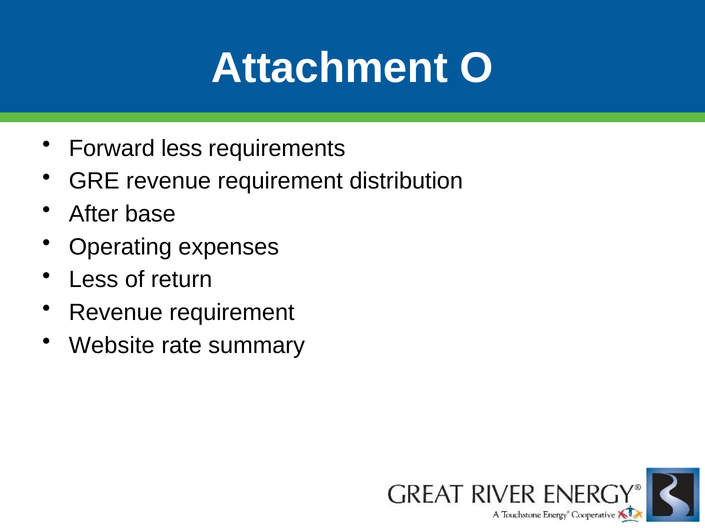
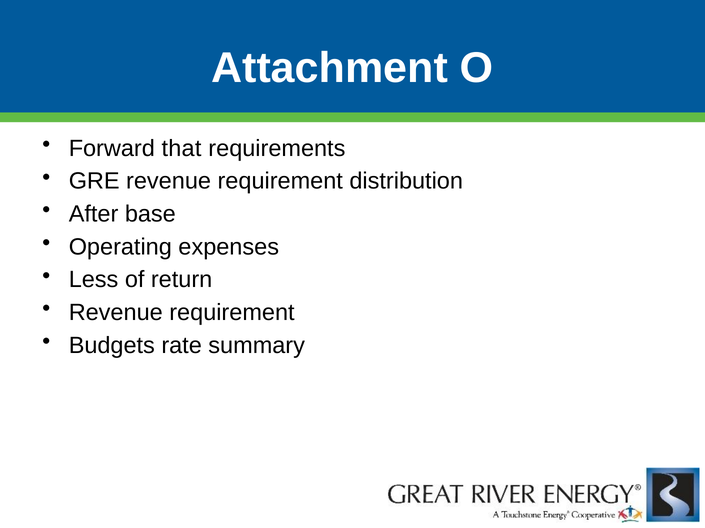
Forward less: less -> that (181, 149)
Website: Website -> Budgets (112, 346)
